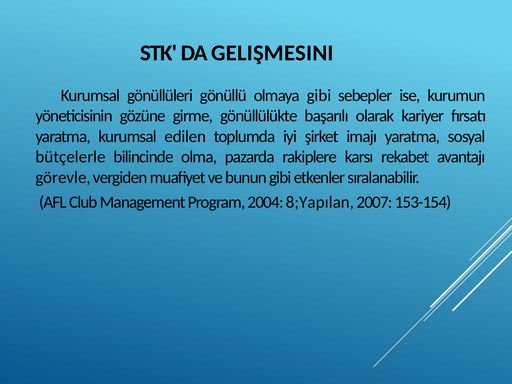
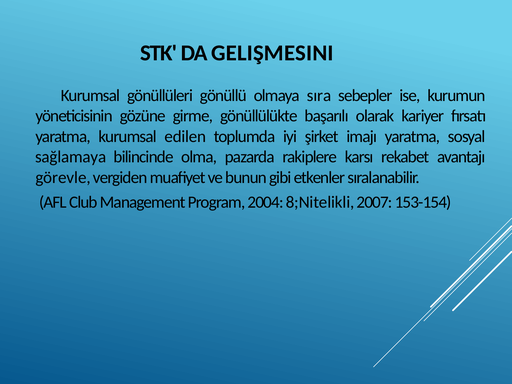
olmaya gibi: gibi -> sıra (319, 95)
bütçelerle: bütçelerle -> sağlamaya (71, 157)
8;Yapılan: 8;Yapılan -> 8;Nitelikli (320, 202)
